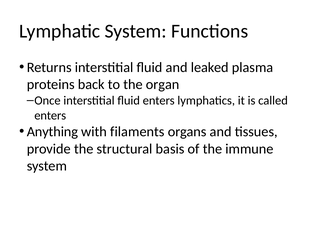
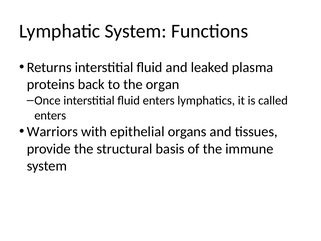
Anything: Anything -> Warriors (52, 132)
filaments: filaments -> epithelial (137, 132)
